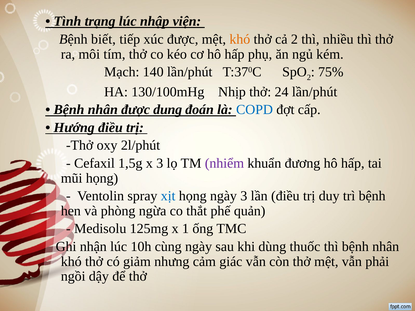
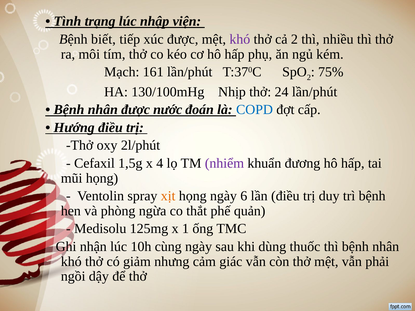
khó colour: orange -> purple (240, 39)
140: 140 -> 161 (153, 72)
dung: dung -> nước (168, 110)
x 3: 3 -> 4 (160, 163)
xịt colour: blue -> orange (168, 196)
ngày 3: 3 -> 6 (244, 196)
